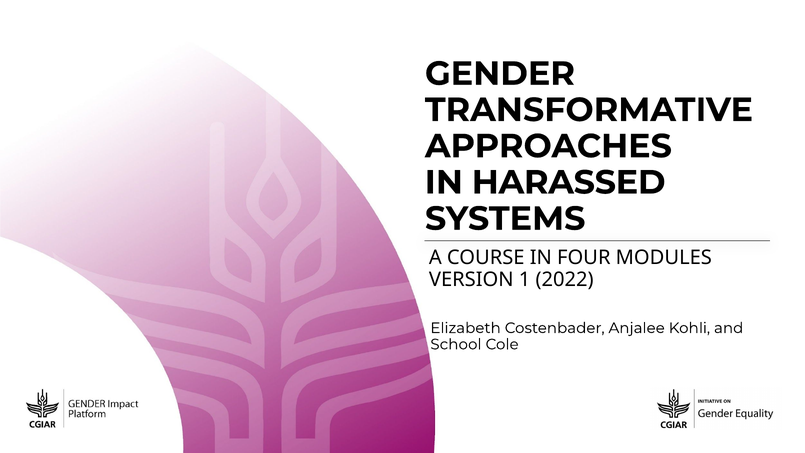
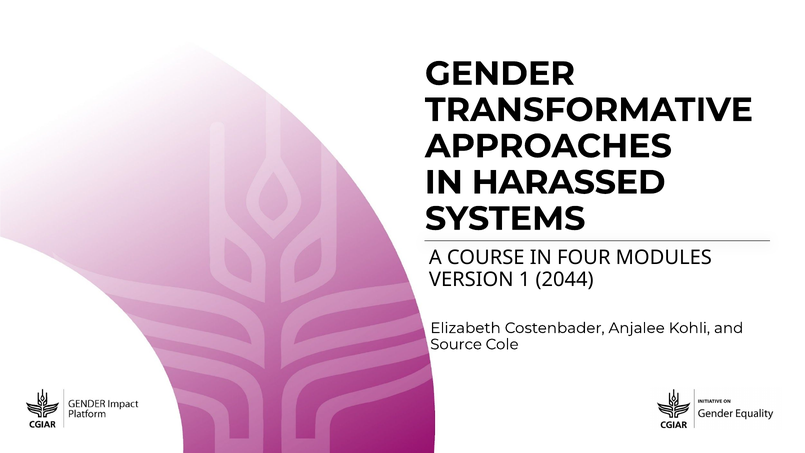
2022: 2022 -> 2044 (565, 279)
School: School -> Source (456, 344)
